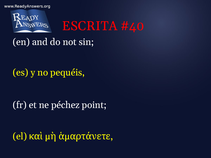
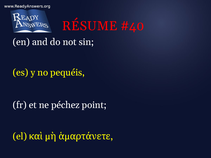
ESCRITA: ESCRITA -> RÉSUME (90, 26)
